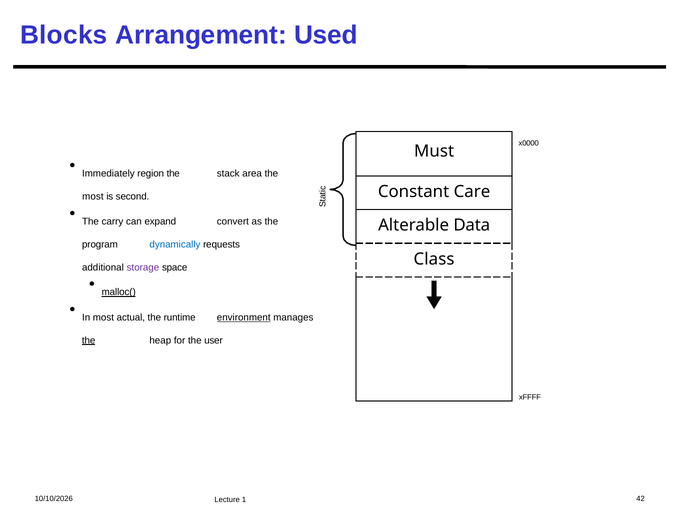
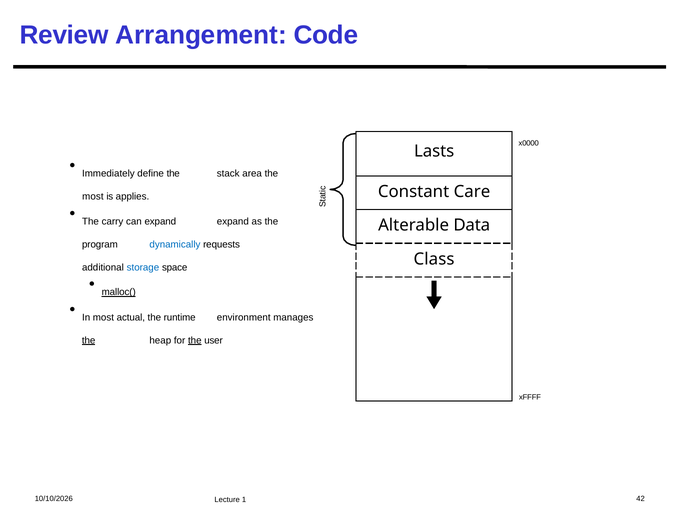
Blocks: Blocks -> Review (64, 35)
Used: Used -> Code (326, 35)
Must: Must -> Lasts (434, 151)
region: region -> define (151, 174)
second: second -> applies (132, 197)
expand convert: convert -> expand (233, 222)
storage colour: purple -> blue (143, 268)
environment underline: present -> none (244, 318)
the underline: none -> present (195, 341)
